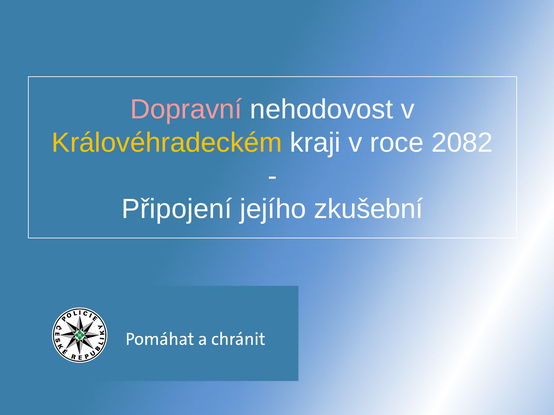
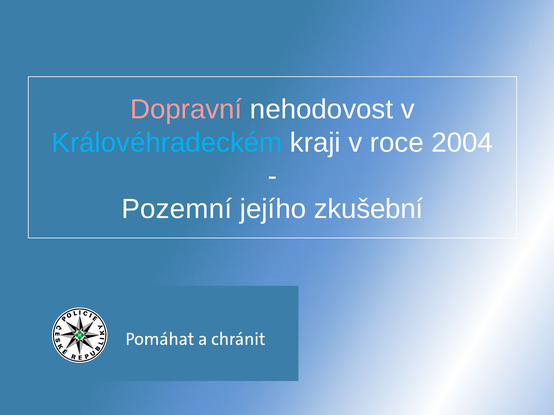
Královéhradeckém colour: yellow -> light blue (167, 143)
2082: 2082 -> 2004 (462, 143)
Připojení: Připojení -> Pozemní (177, 209)
